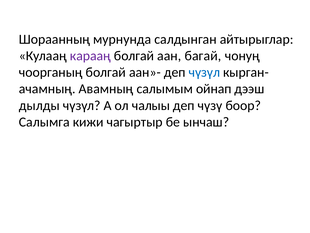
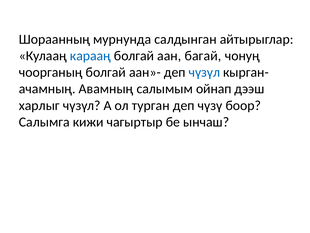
карааң colour: purple -> blue (90, 56)
дылды: дылды -> харлыг (39, 105)
чалыы: чалыы -> турган (151, 105)
